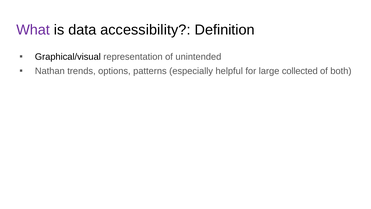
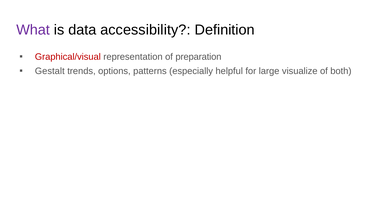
Graphical/visual colour: black -> red (68, 57)
unintended: unintended -> preparation (198, 57)
Nathan: Nathan -> Gestalt (50, 71)
collected: collected -> visualize (300, 71)
